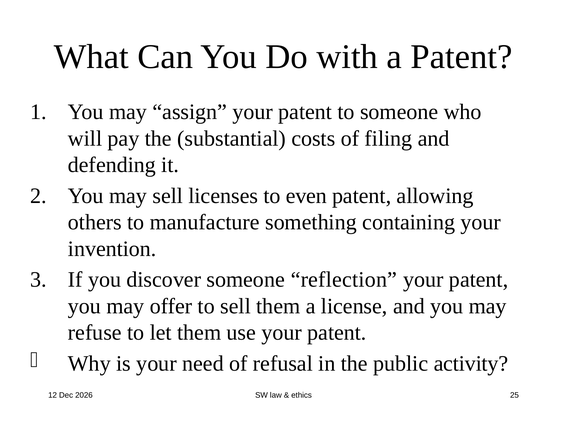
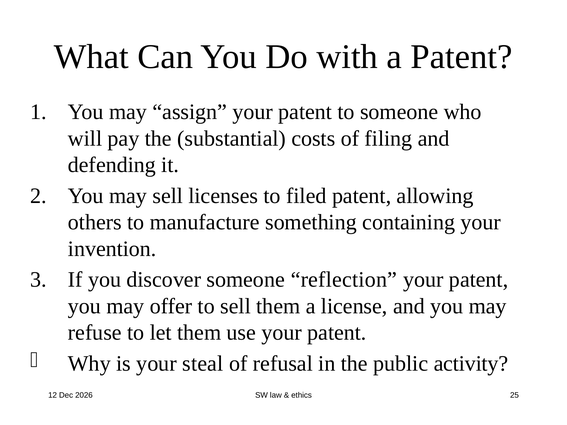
even: even -> filed (306, 196)
need: need -> steal (203, 364)
